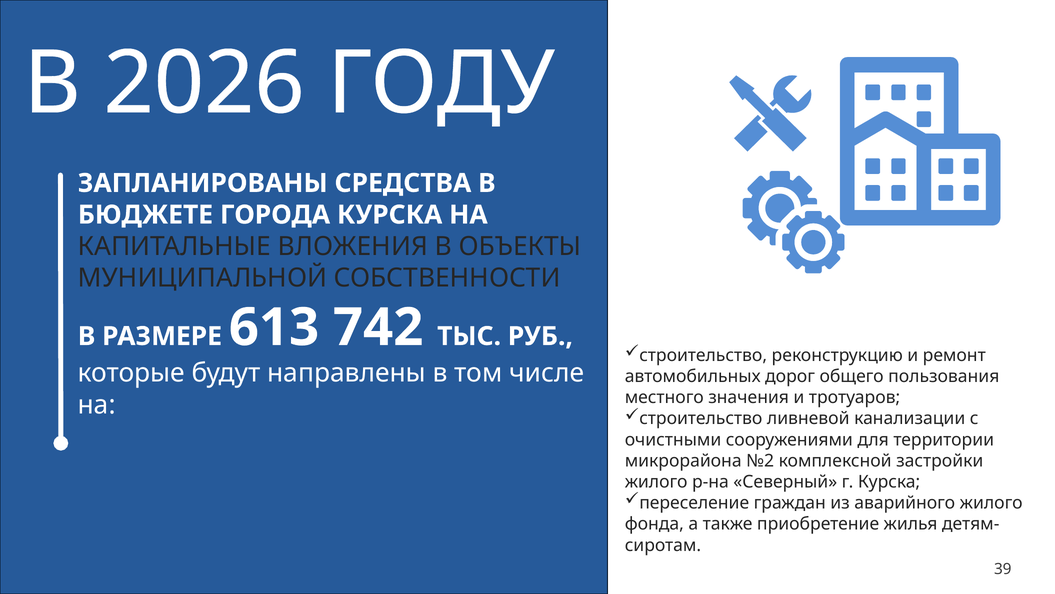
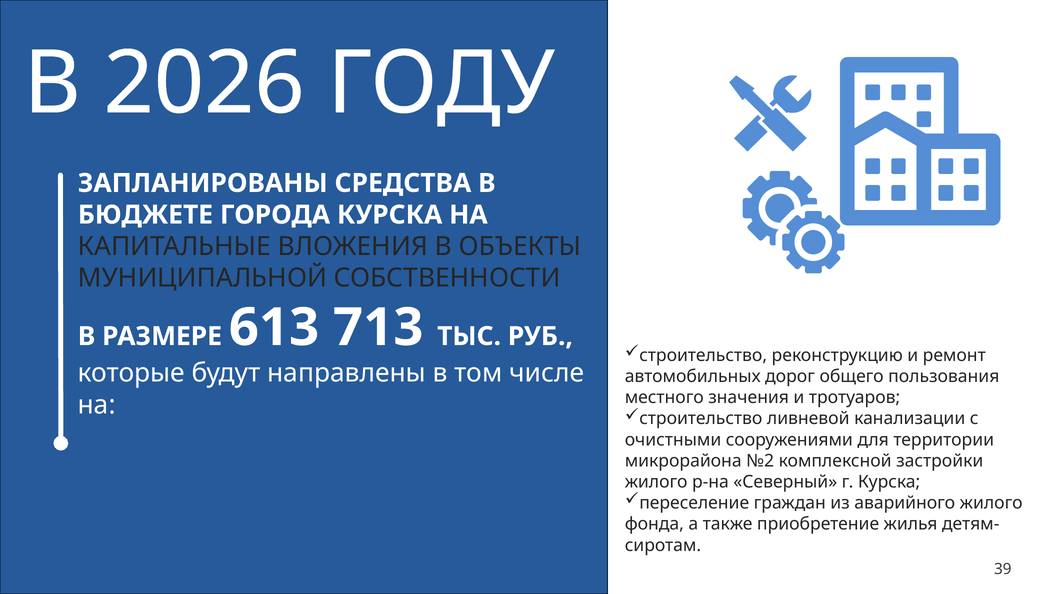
742: 742 -> 713 (378, 327)
